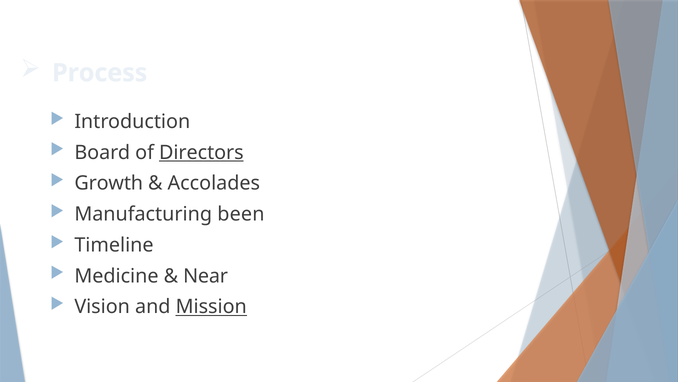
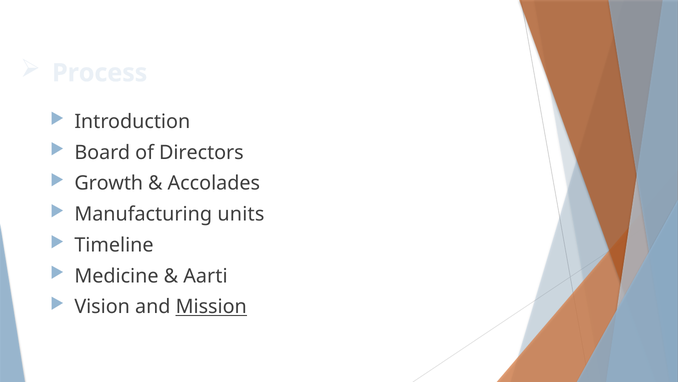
Directors underline: present -> none (201, 152)
been: been -> units (241, 214)
Near: Near -> Aarti (205, 276)
